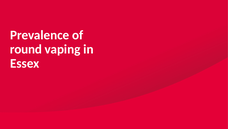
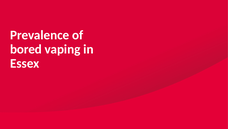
round: round -> bored (26, 49)
